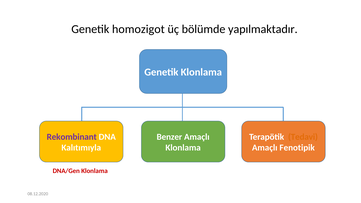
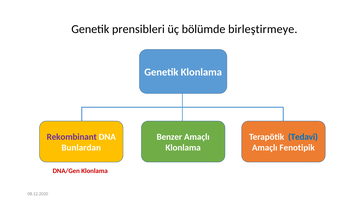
homozigot: homozigot -> prensibleri (138, 29)
yapılmaktadır: yapılmaktadır -> birleştirmeye (263, 29)
Tedavi colour: orange -> blue (303, 137)
Kalıtımıyla: Kalıtımıyla -> Bunlardan (81, 148)
